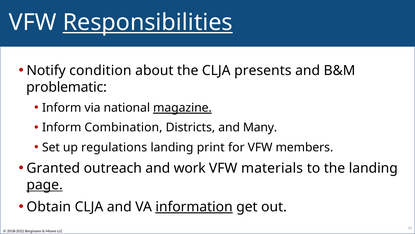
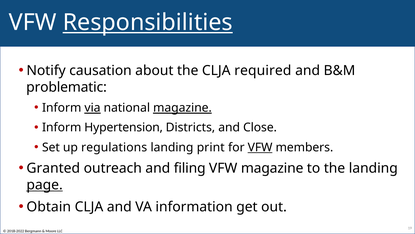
condition: condition -> causation (101, 70)
presents: presents -> required (263, 70)
via underline: none -> present (92, 108)
Combination: Combination -> Hypertension (124, 127)
Many: Many -> Close (260, 127)
VFW underline: none -> present (260, 147)
work: work -> filing (190, 168)
VFW materials: materials -> magazine (272, 168)
information underline: present -> none (194, 206)
